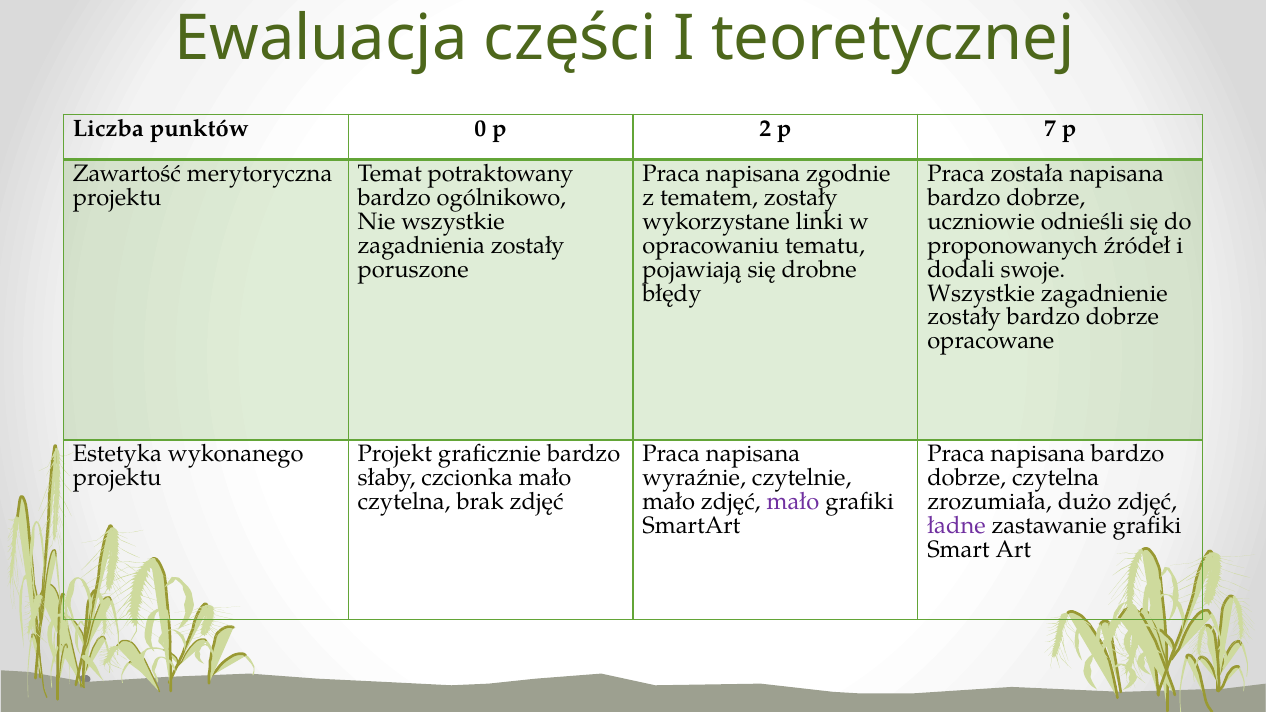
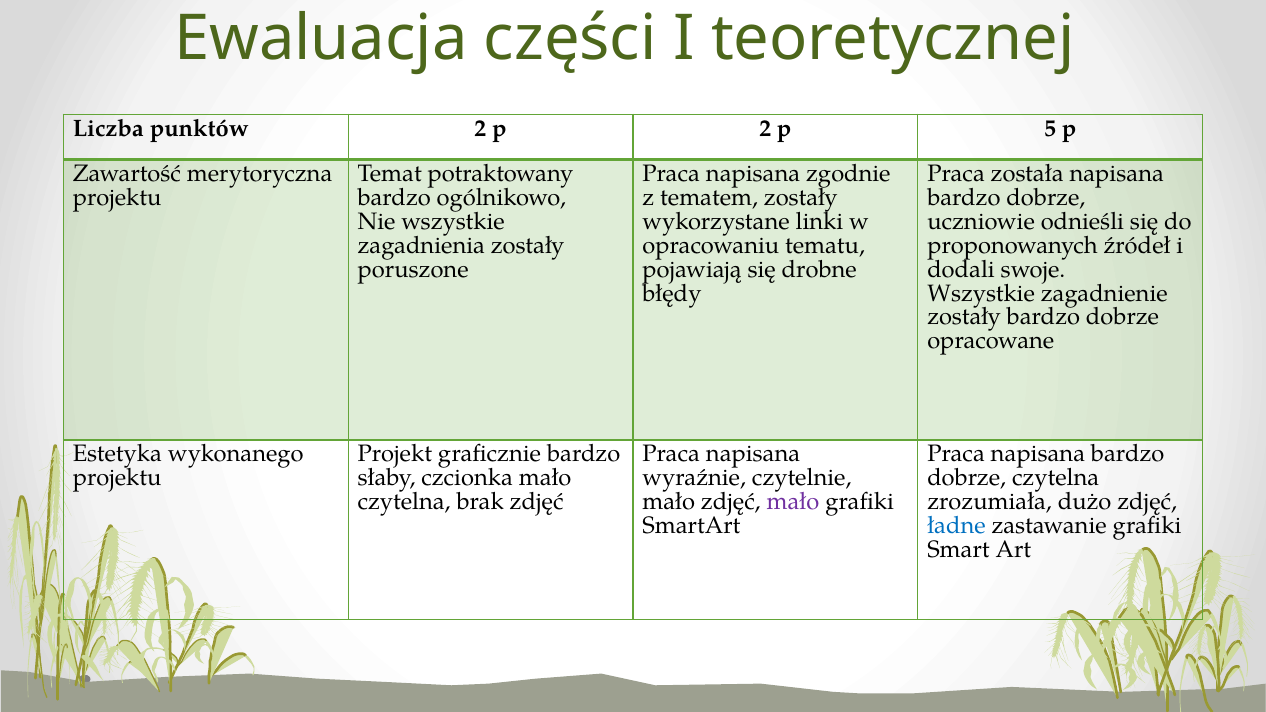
punktów 0: 0 -> 2 (480, 128)
7: 7 -> 5 (1050, 128)
ładne colour: purple -> blue (957, 526)
